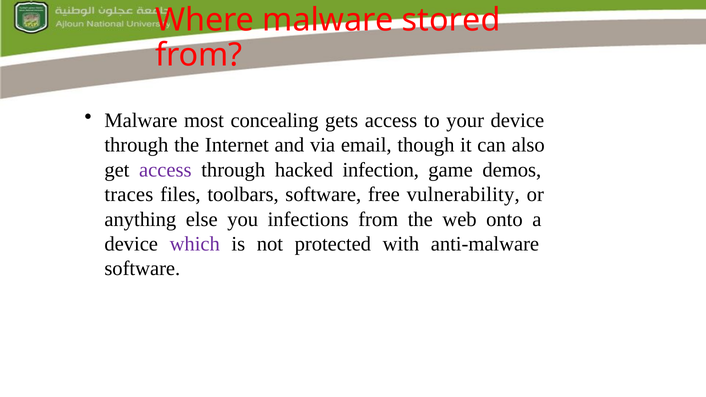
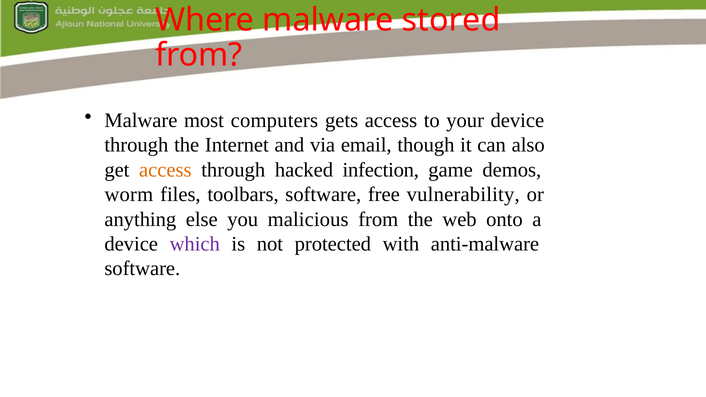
concealing: concealing -> computers (274, 120)
access colour: purple -> orange (165, 170)
traces: traces -> worm (129, 195)
infections: infections -> malicious (308, 219)
